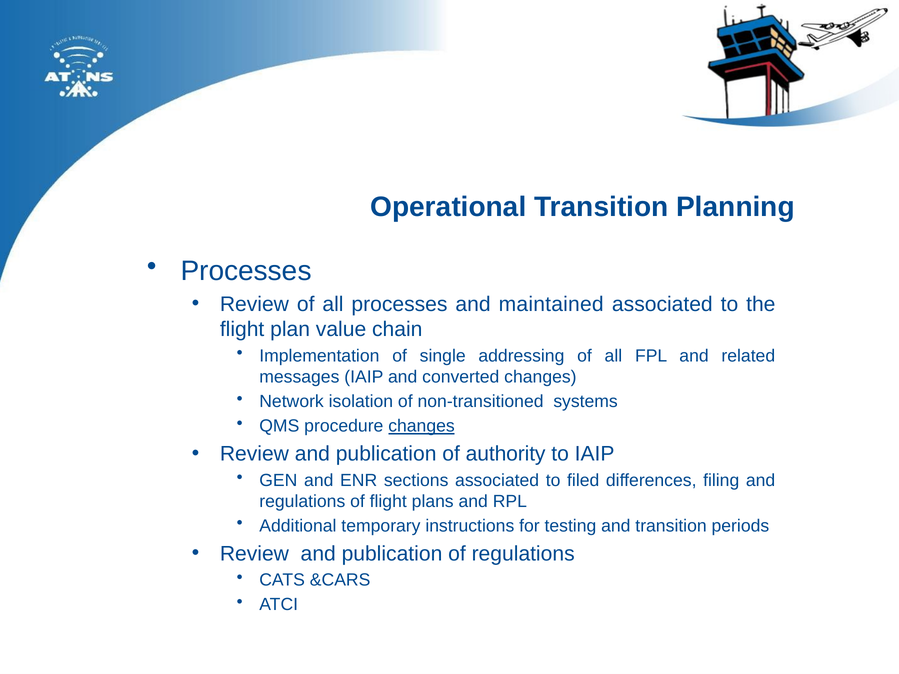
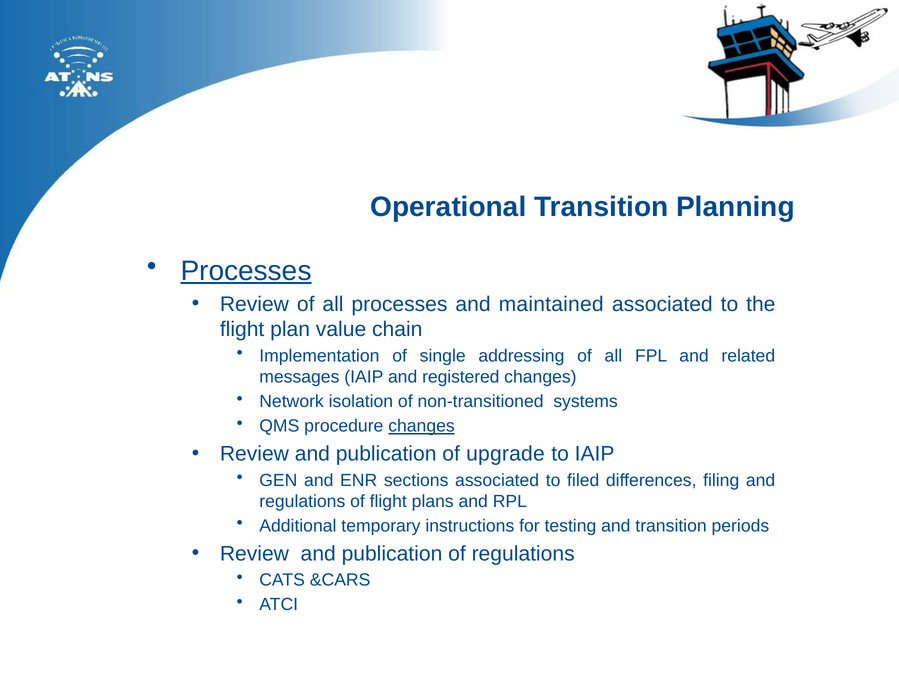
Processes underline: none -> present (246, 271)
converted: converted -> registered (461, 377)
authority: authority -> upgrade (505, 454)
